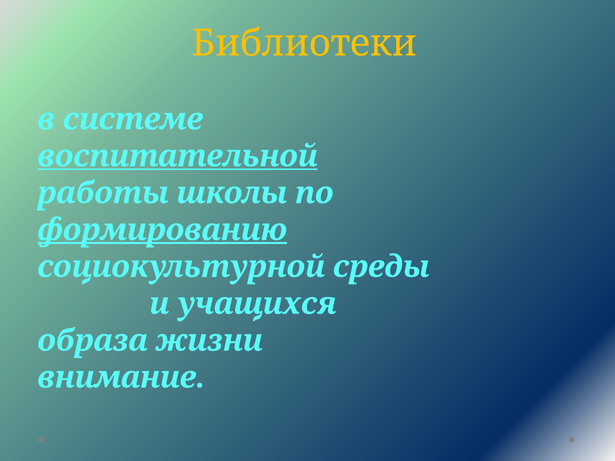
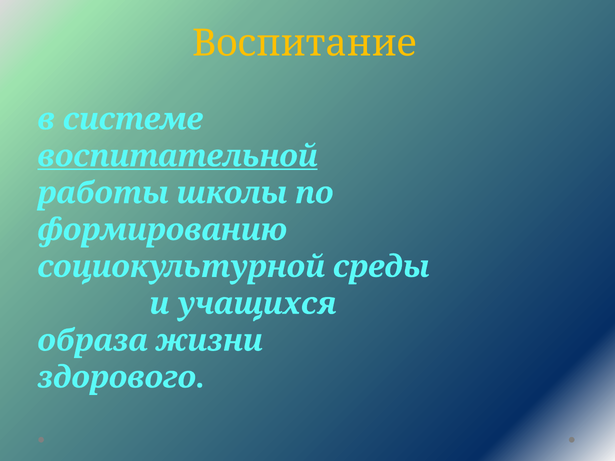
Библиотеки: Библиотеки -> Воспитание (304, 43)
формированию underline: present -> none (162, 230)
внимание: внимание -> здорового (121, 378)
